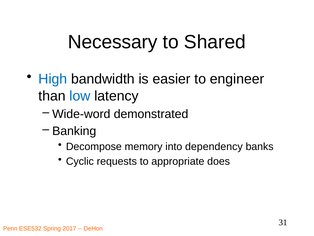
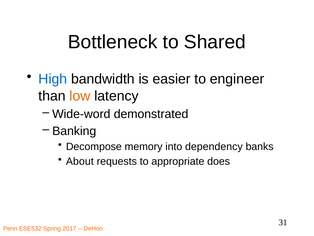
Necessary: Necessary -> Bottleneck (113, 42)
low colour: blue -> orange (80, 96)
Cyclic: Cyclic -> About (80, 161)
